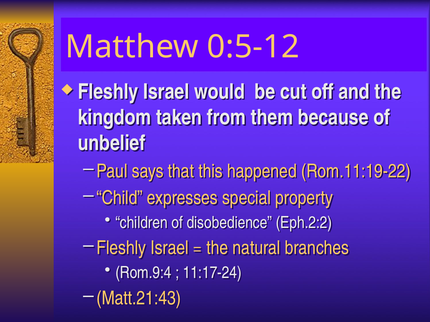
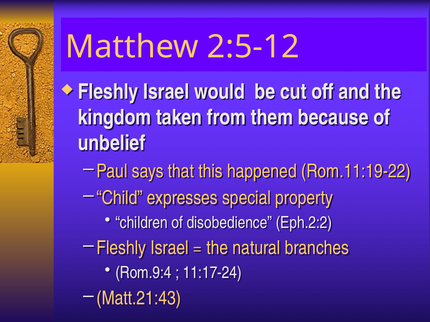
0:5-12: 0:5-12 -> 2:5-12 (253, 47)
